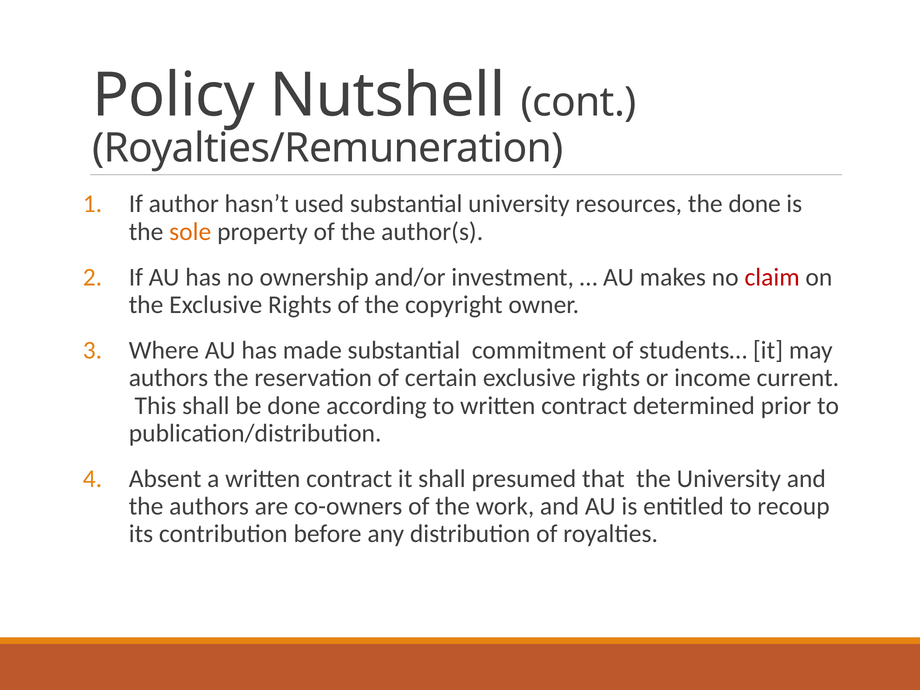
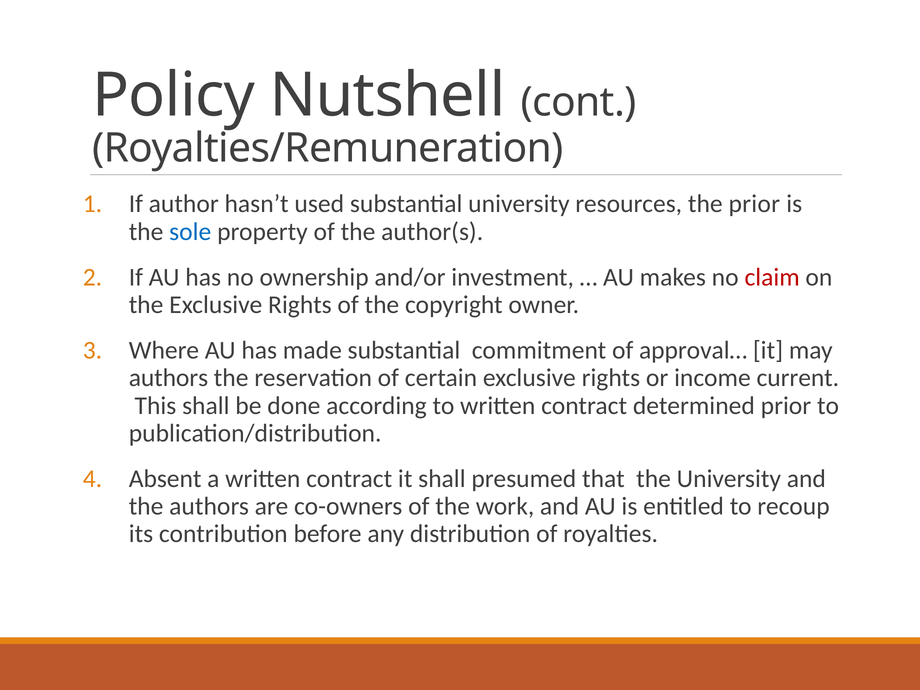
the done: done -> prior (754, 204)
sole colour: orange -> blue (190, 232)
students…: students… -> approval… (693, 350)
